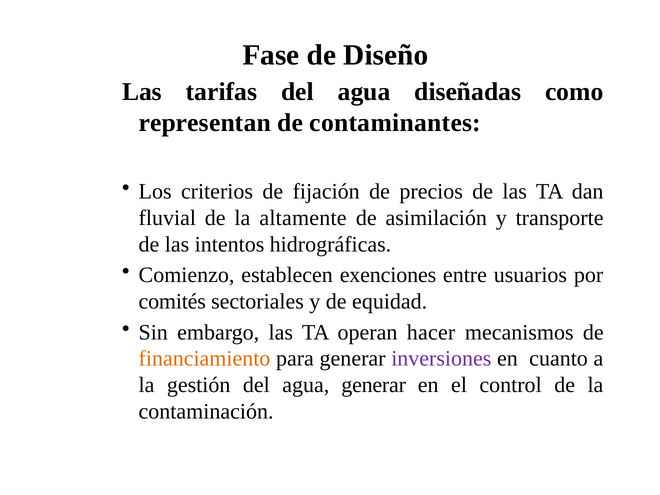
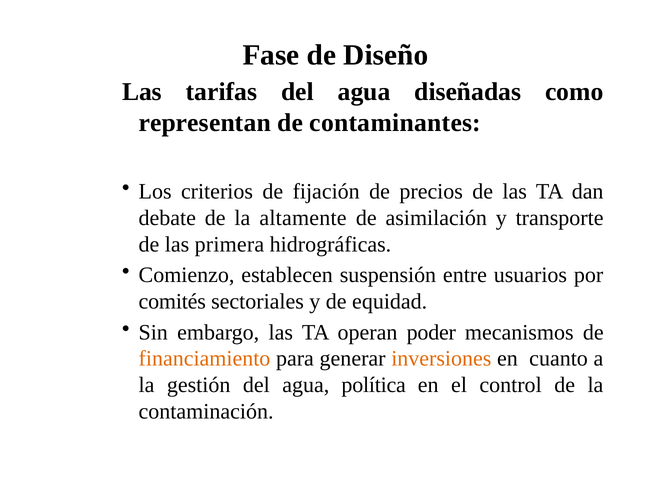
fluvial: fluvial -> debate (167, 218)
intentos: intentos -> primera (229, 244)
exenciones: exenciones -> suspensión (388, 275)
hacer: hacer -> poder (431, 332)
inversiones colour: purple -> orange (441, 359)
agua generar: generar -> política (374, 385)
